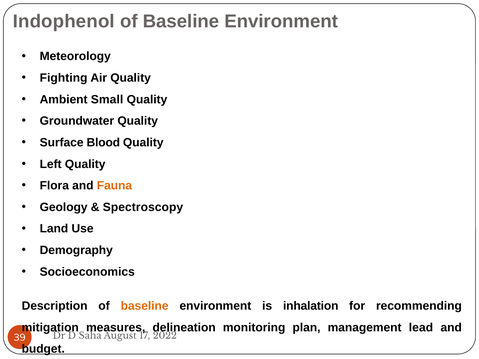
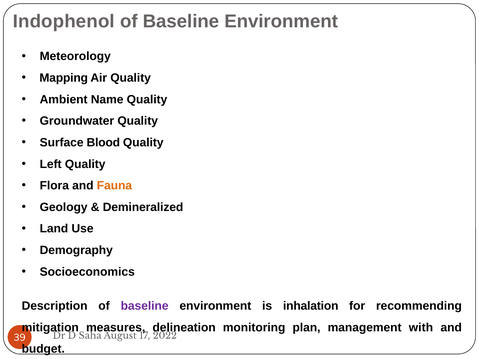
Fighting: Fighting -> Mapping (64, 78)
Small: Small -> Name (107, 100)
Spectroscopy: Spectroscopy -> Demineralized (143, 207)
baseline colour: orange -> purple (145, 306)
lead: lead -> with (421, 328)
